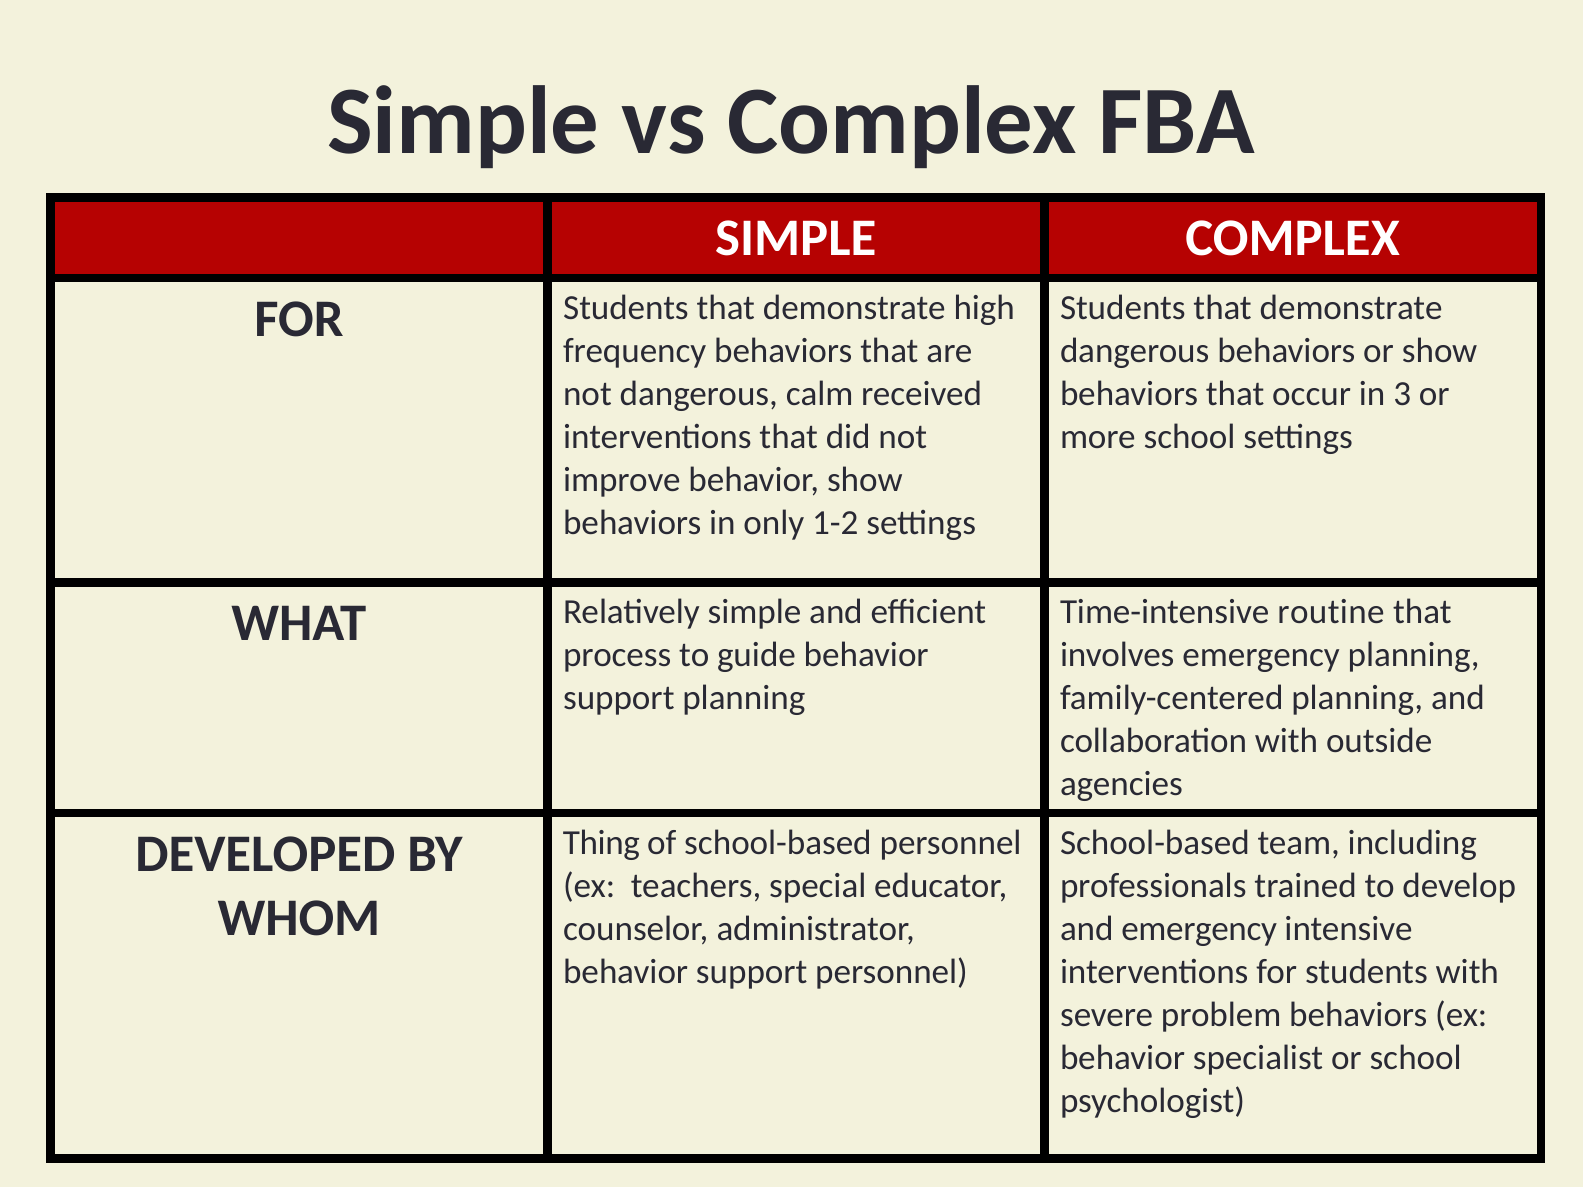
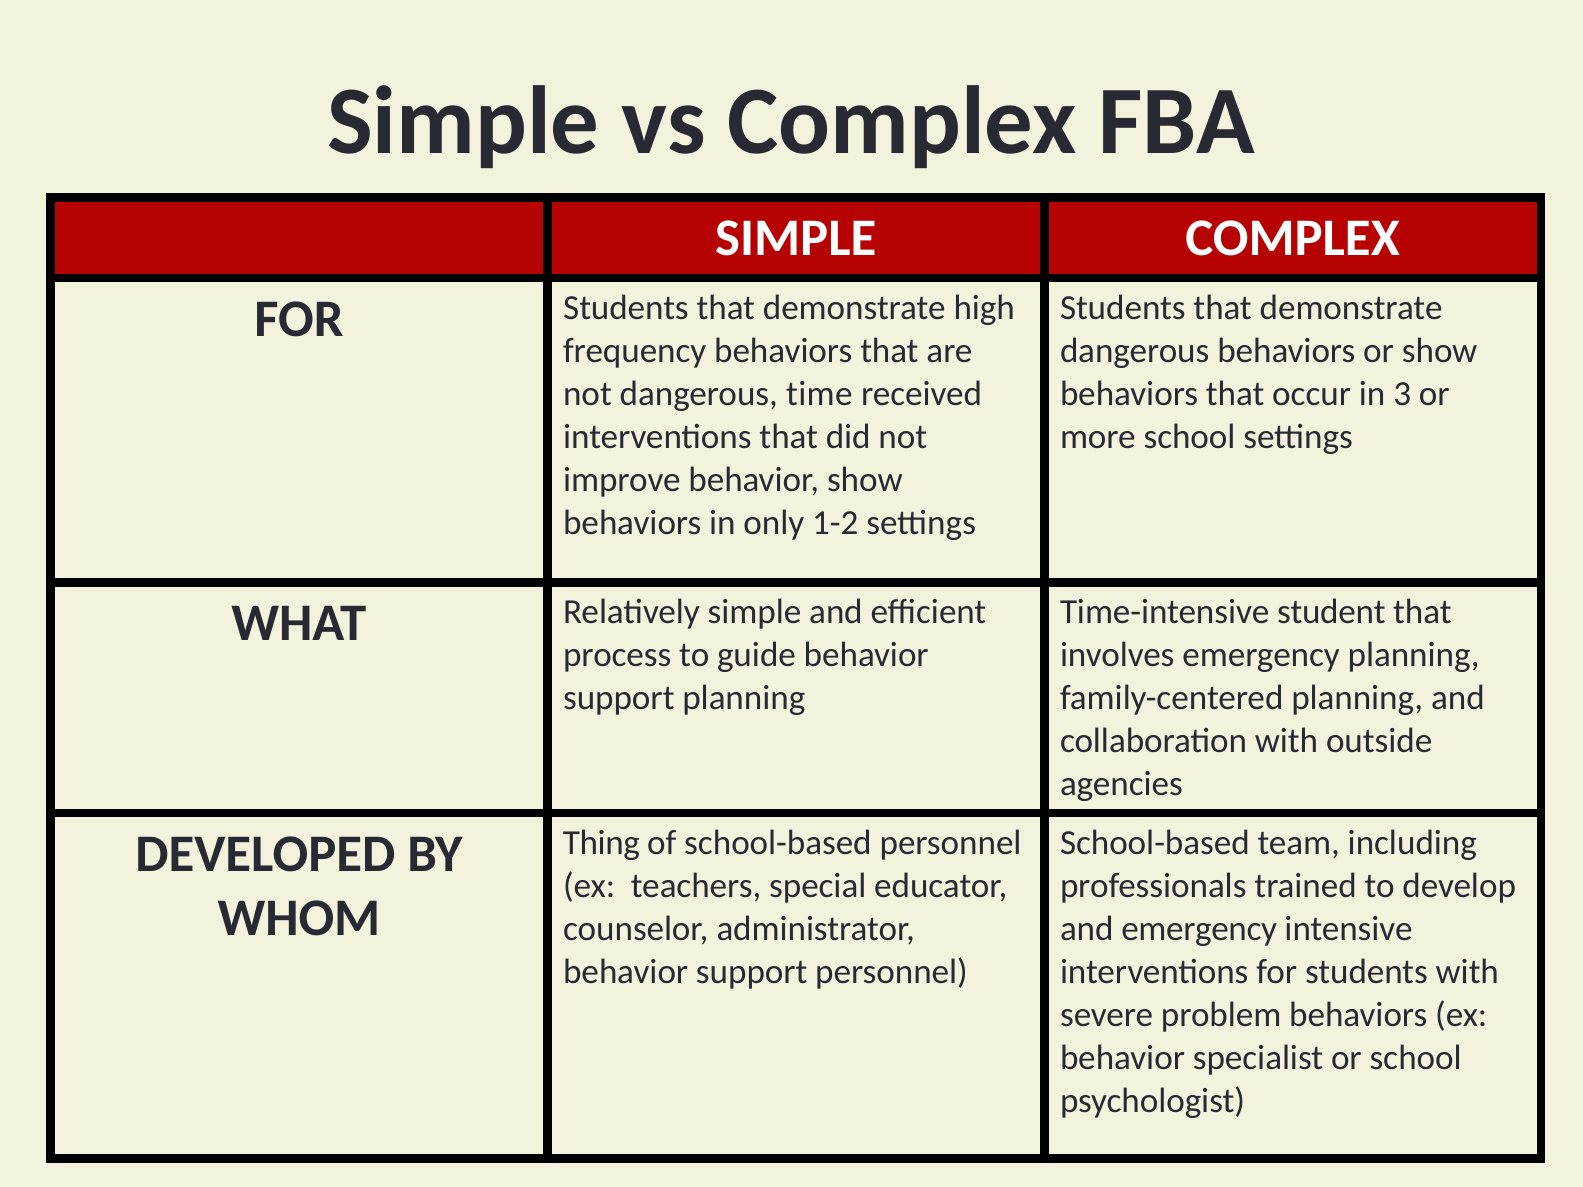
calm: calm -> time (819, 394)
routine: routine -> student (1331, 612)
